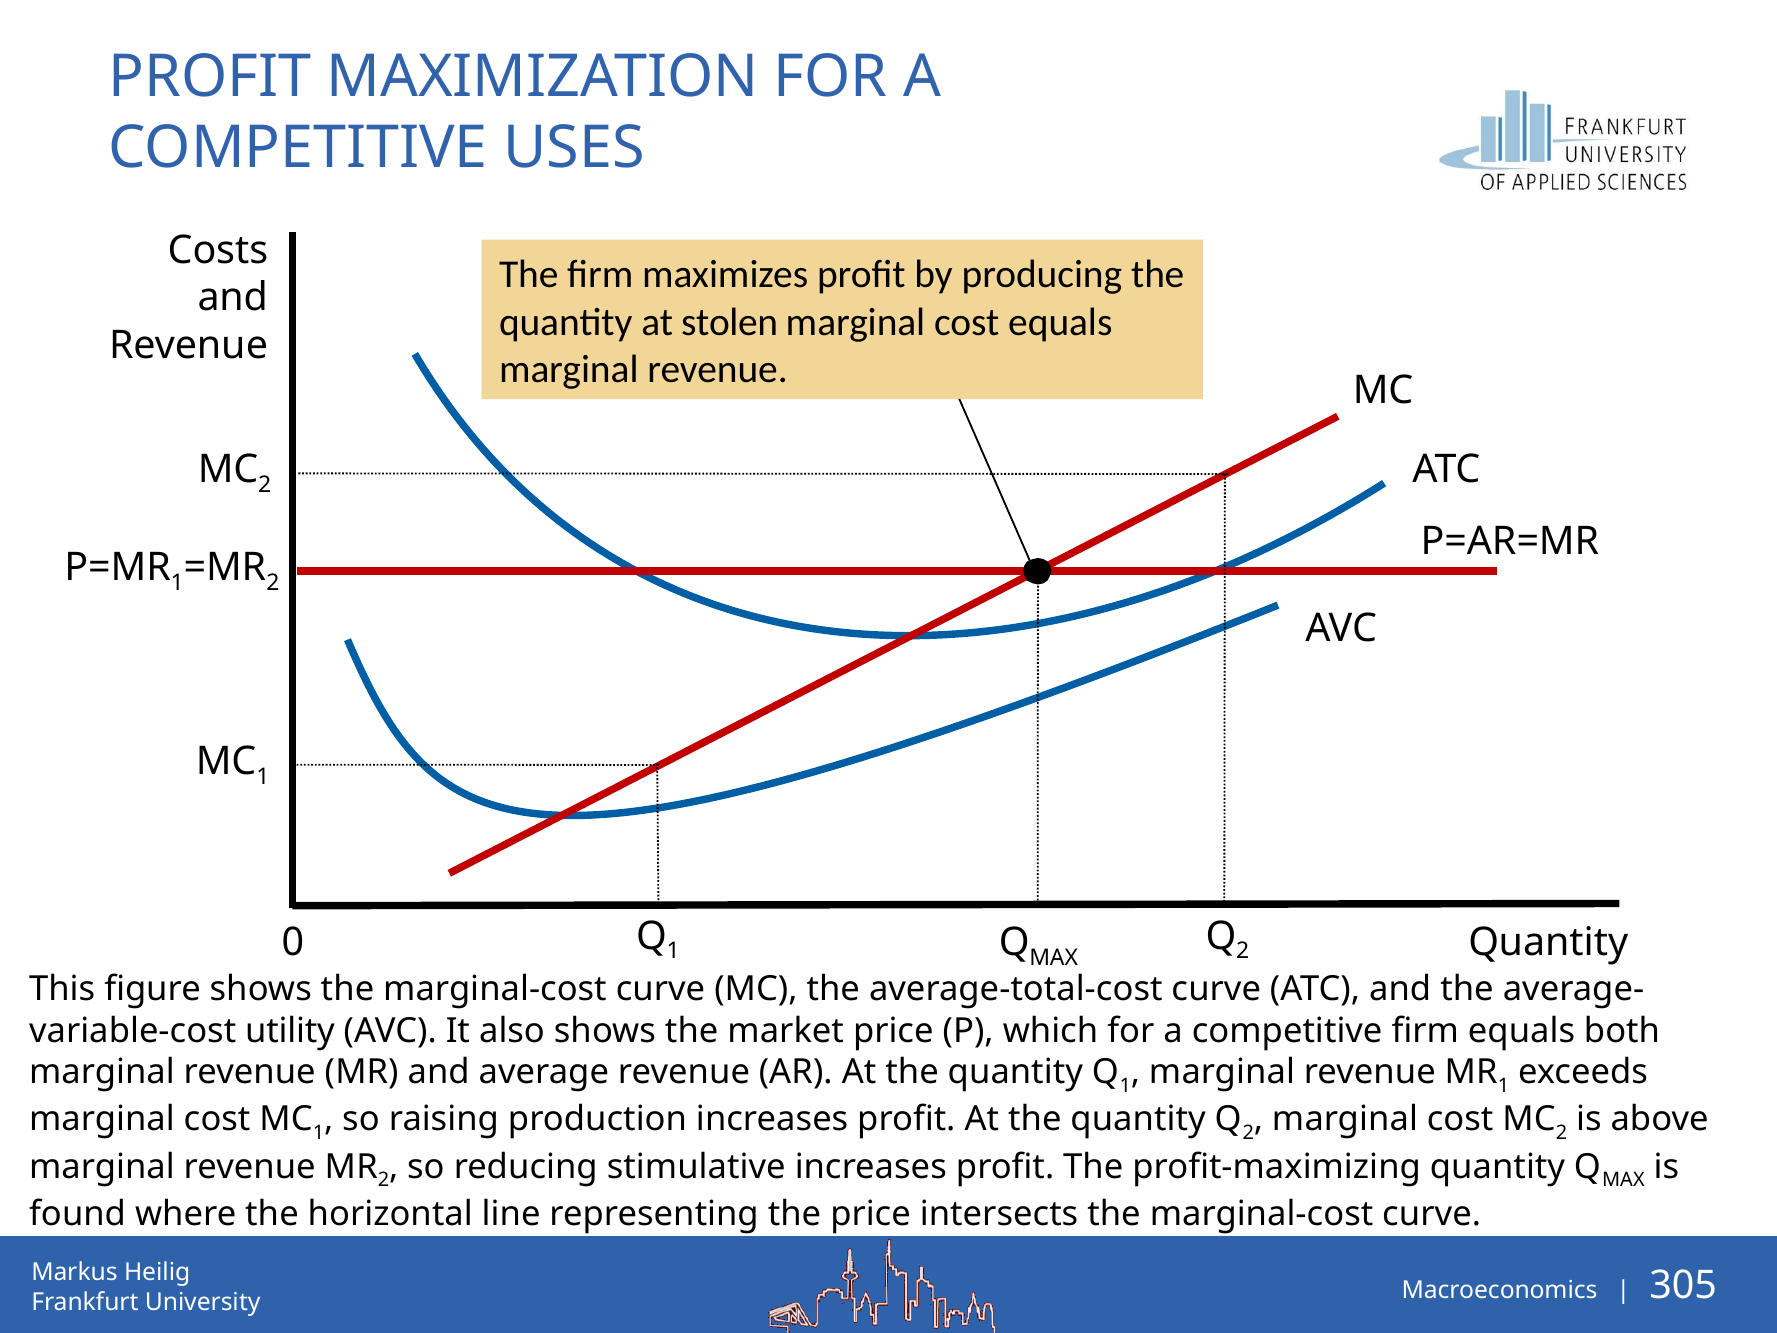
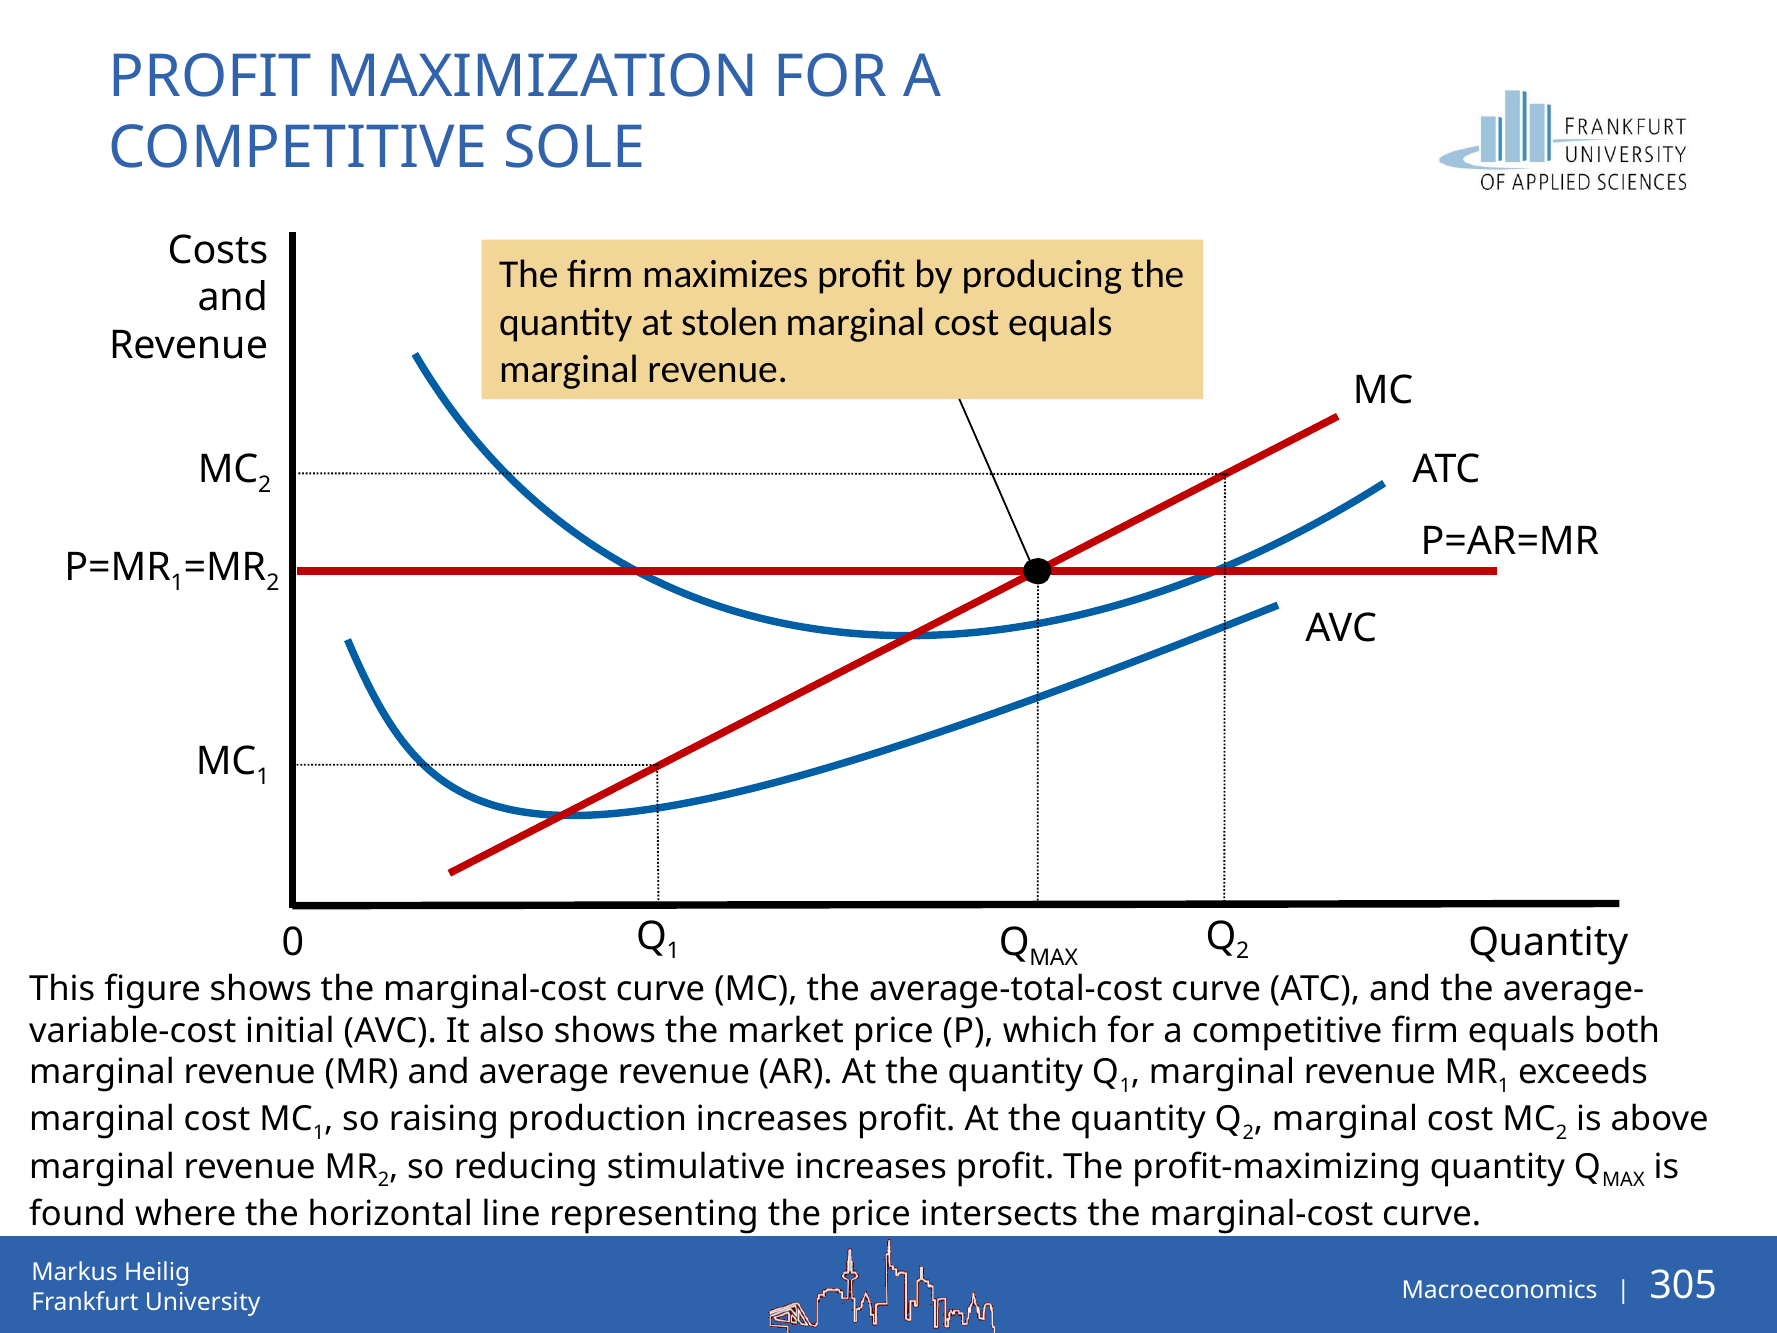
USES: USES -> SOLE (574, 148)
utility: utility -> initial (290, 1031)
